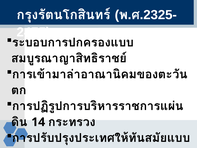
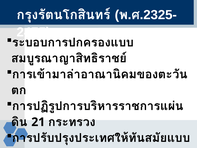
14: 14 -> 21 (38, 122)
